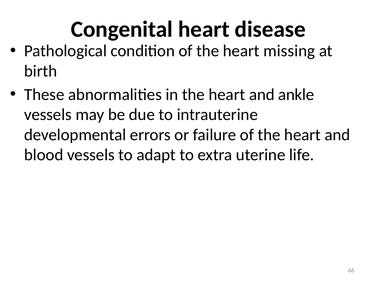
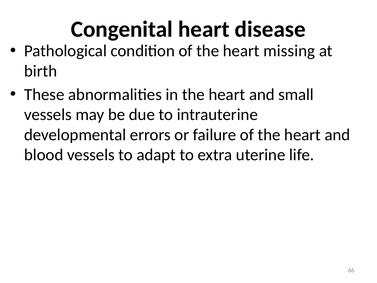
ankle: ankle -> small (296, 94)
